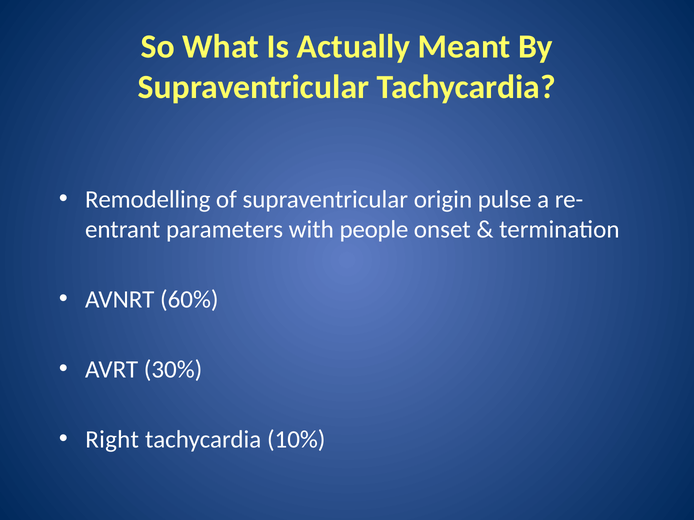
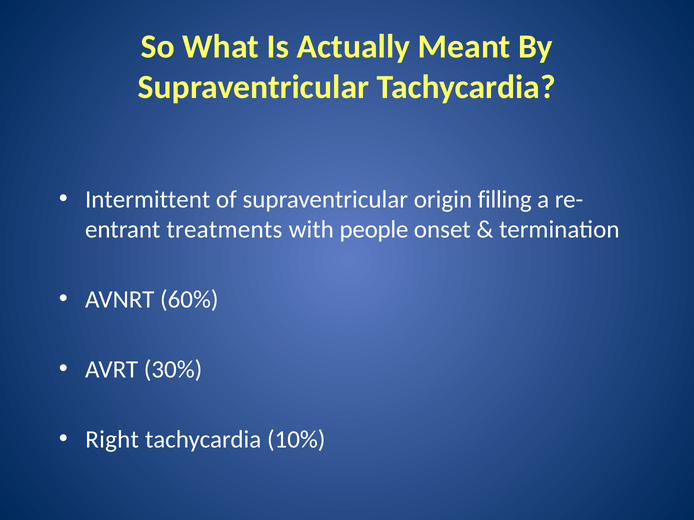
Remodelling: Remodelling -> Intermittent (148, 200)
pulse: pulse -> filling (505, 200)
parameters: parameters -> treatments (224, 230)
